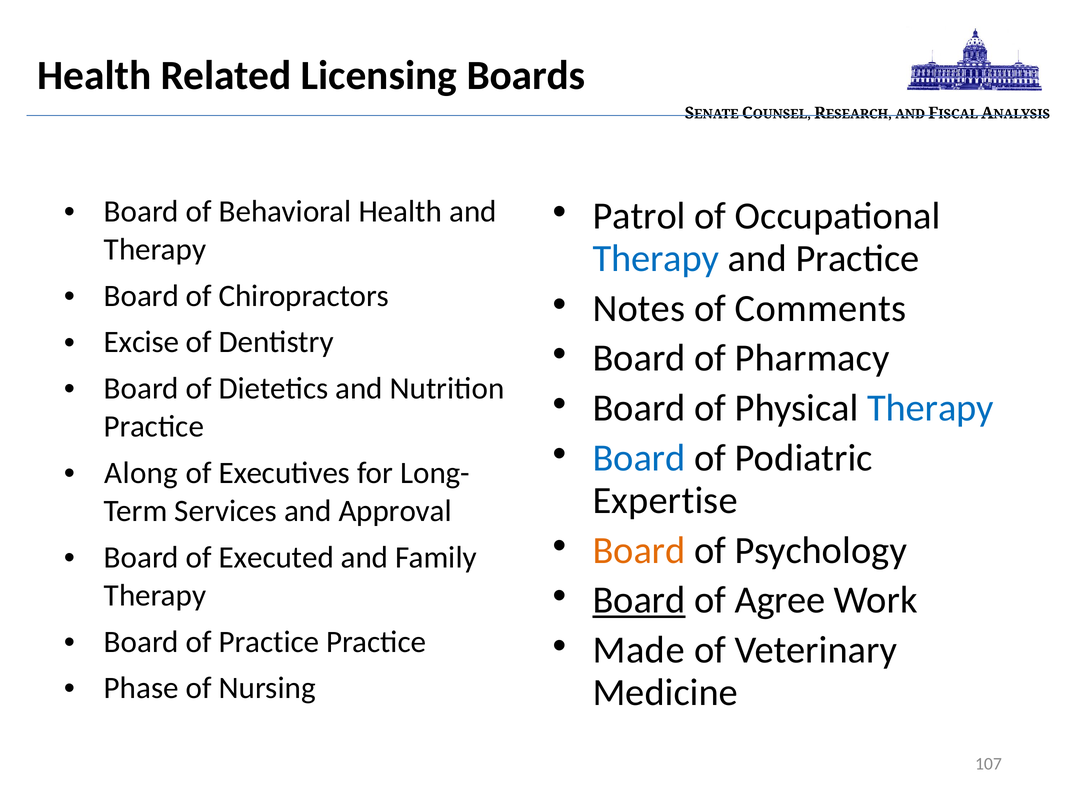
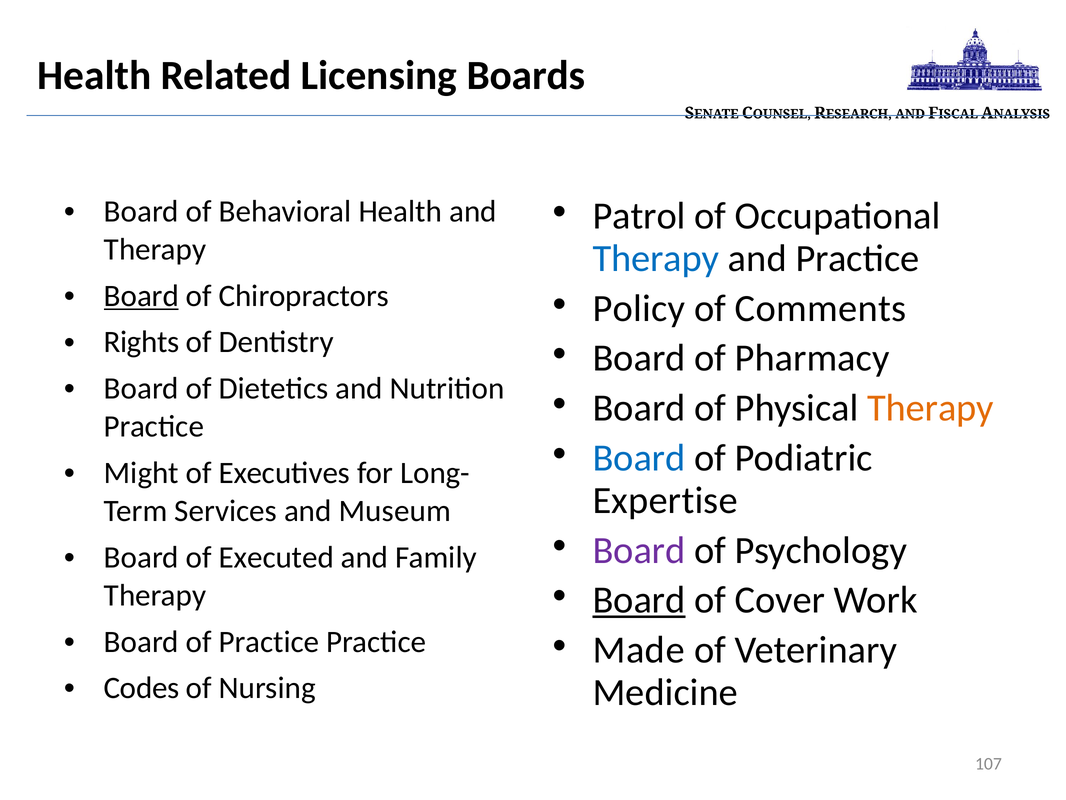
Board underline: none -> present (141, 296)
Notes: Notes -> Policy (639, 308)
Excise: Excise -> Rights (142, 342)
Therapy colour: blue -> orange (930, 408)
Along: Along -> Might (141, 473)
Approval: Approval -> Museum (395, 511)
Board colour: orange -> purple (639, 550)
Agree: Agree -> Cover (780, 600)
Phase: Phase -> Codes (142, 688)
